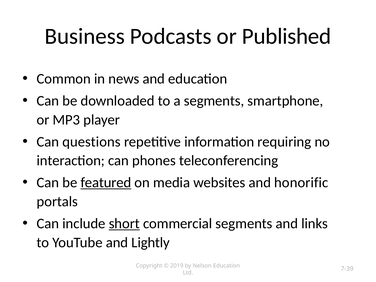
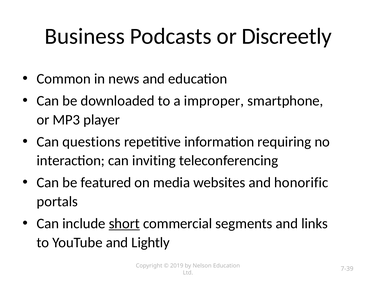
Published: Published -> Discreetly (287, 36)
a segments: segments -> improper (214, 101)
phones: phones -> inviting (154, 161)
featured underline: present -> none (106, 183)
